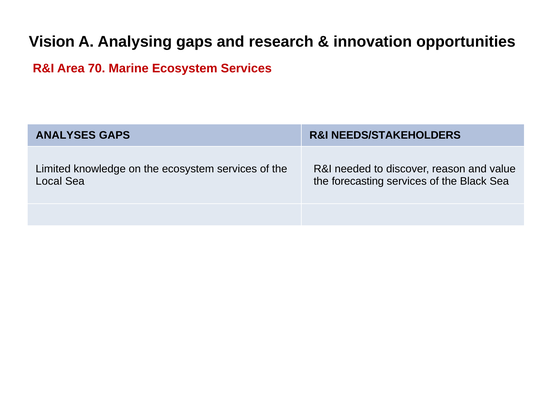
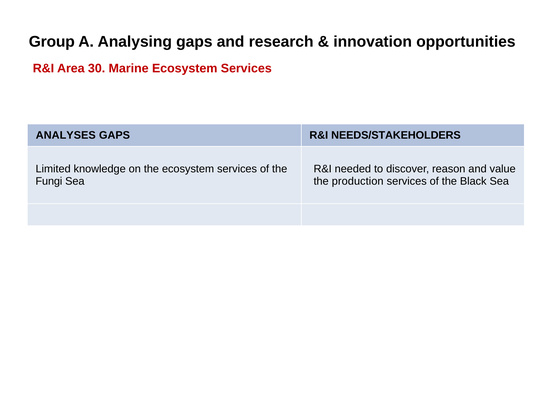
Vision: Vision -> Group (52, 42)
70: 70 -> 30 (97, 68)
Local: Local -> Fungi (49, 181)
forecasting: forecasting -> production (358, 181)
